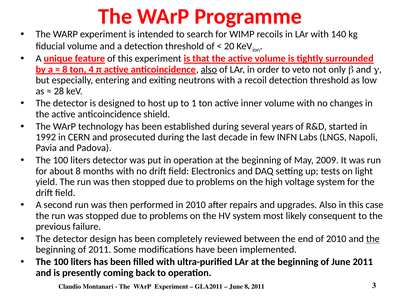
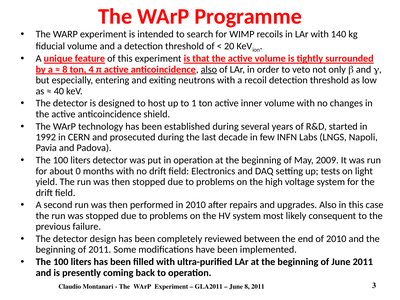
28: 28 -> 40 (59, 91)
about 8: 8 -> 0 (78, 171)
the underline: present -> none (373, 239)
